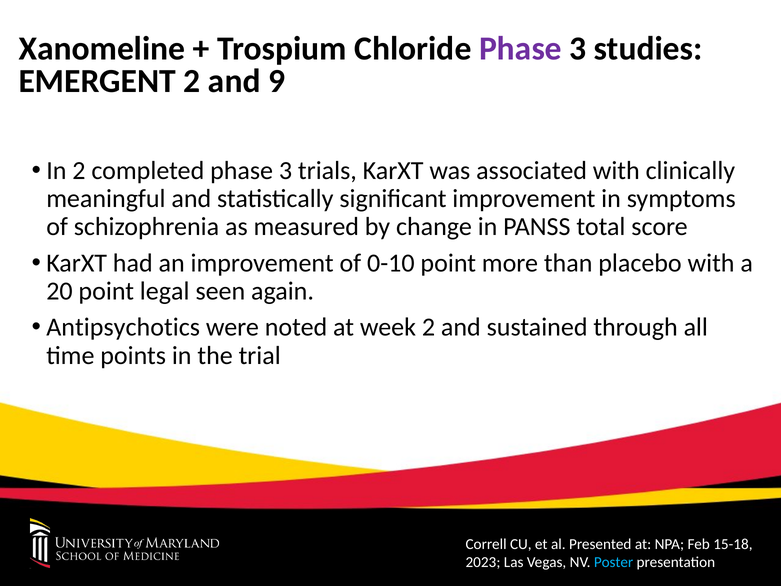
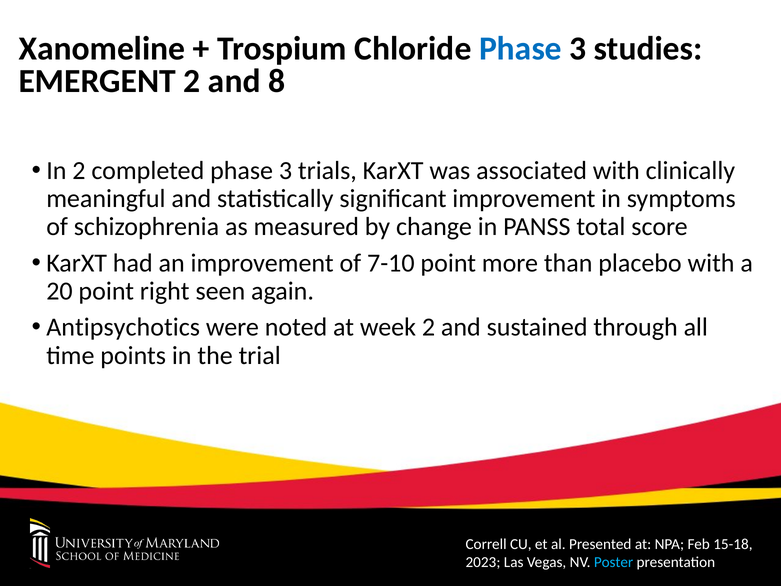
Phase colour: purple -> blue (520, 49)
9: 9 -> 8 (277, 81)
0-10: 0-10 -> 7-10 (391, 263)
legal: legal -> right (165, 291)
